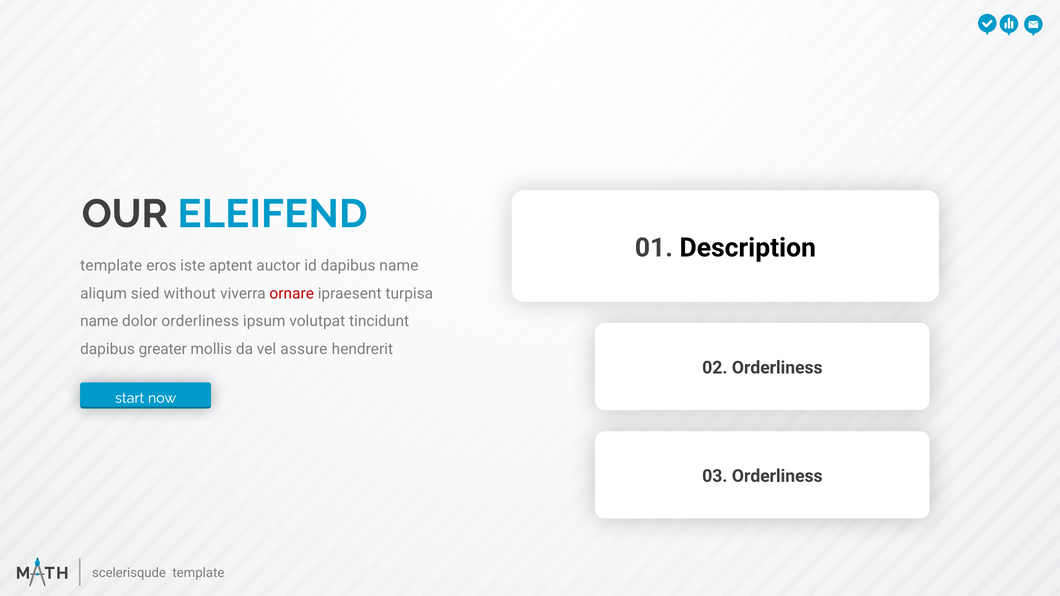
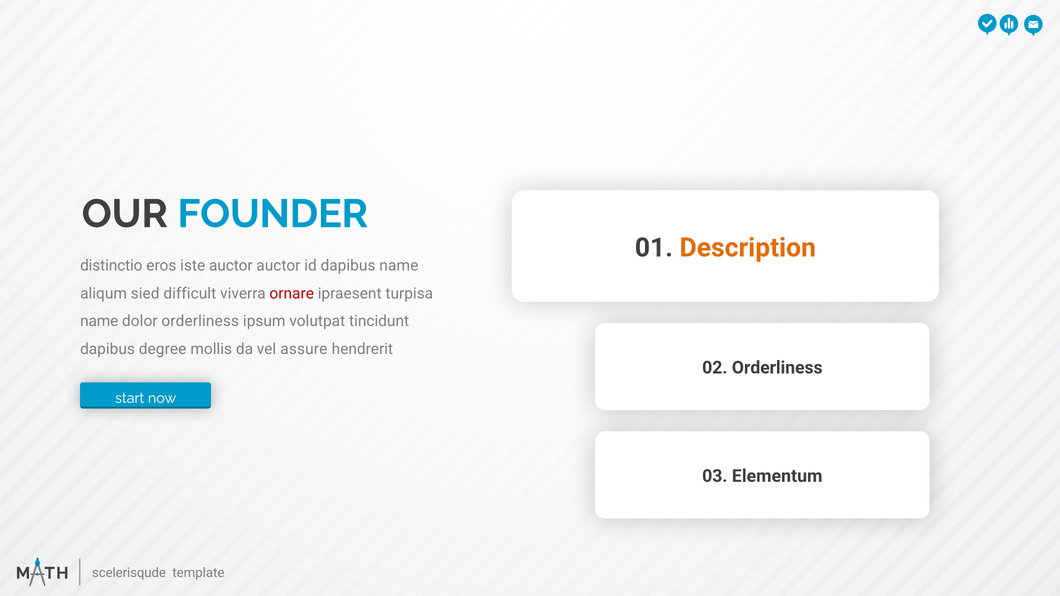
ELEIFEND: ELEIFEND -> FOUNDER (273, 214)
Description colour: black -> orange (748, 248)
template: template -> distinctio (111, 266)
iste aptent: aptent -> auctor (231, 266)
without: without -> difficult (190, 293)
greater: greater -> degree (163, 349)
03 Orderliness: Orderliness -> Elementum (777, 476)
